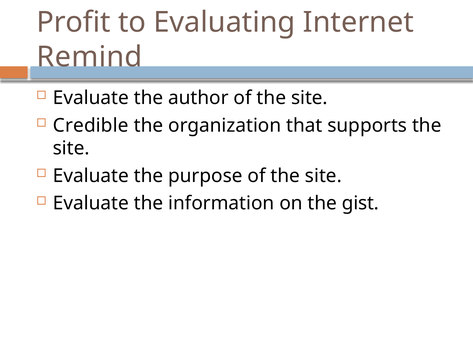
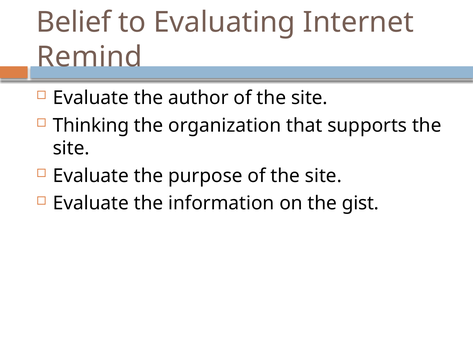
Profit: Profit -> Belief (74, 22)
Credible: Credible -> Thinking (91, 125)
